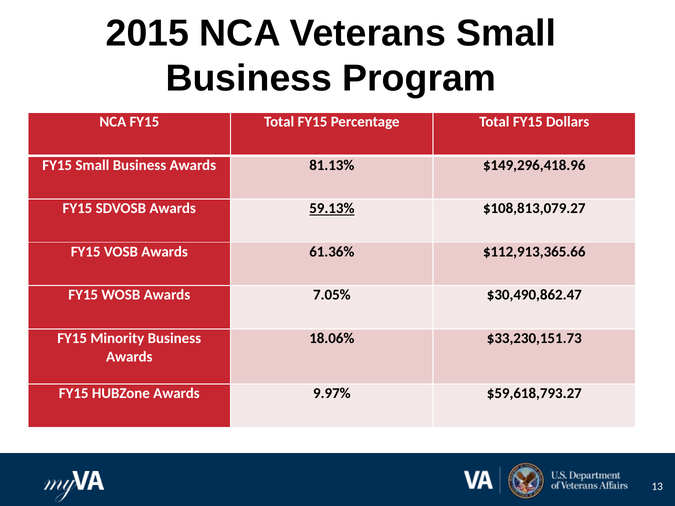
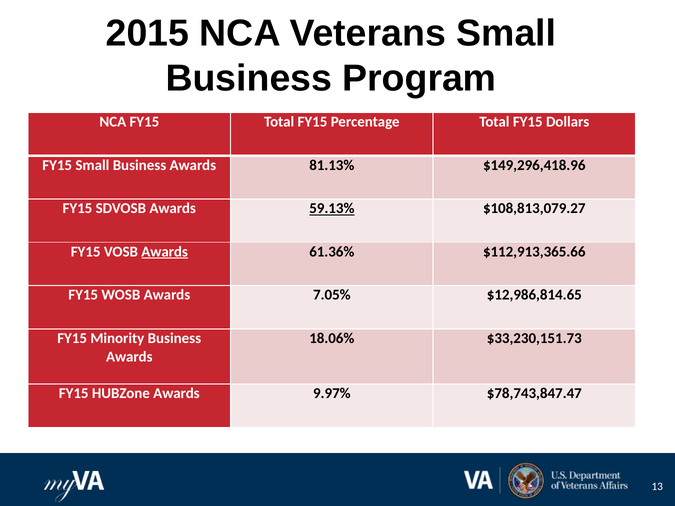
Awards underline: none -> present (165, 252)
$30,490,862.47: $30,490,862.47 -> $12,986,814.65 (534, 295)
$59,618,793.27: $59,618,793.27 -> $78,743,847.47 (534, 394)
